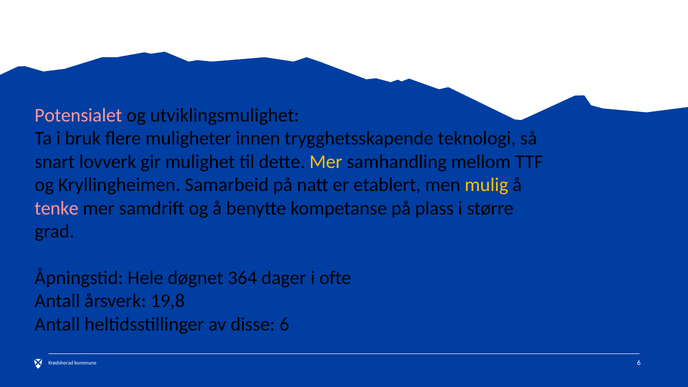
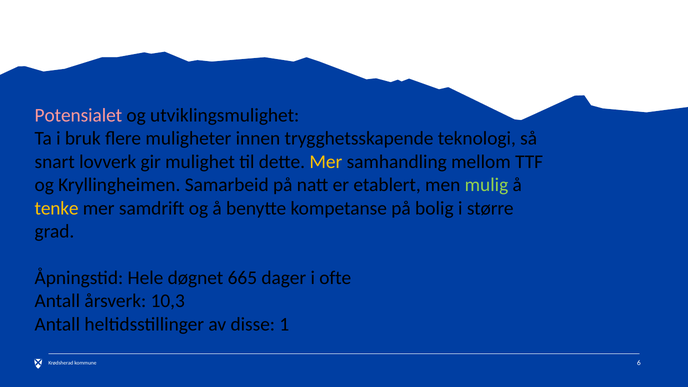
mulig colour: yellow -> light green (486, 185)
tenke colour: pink -> yellow (57, 208)
plass: plass -> bolig (434, 208)
364: 364 -> 665 (242, 278)
19,8: 19,8 -> 10,3 (168, 301)
disse 6: 6 -> 1 (284, 324)
